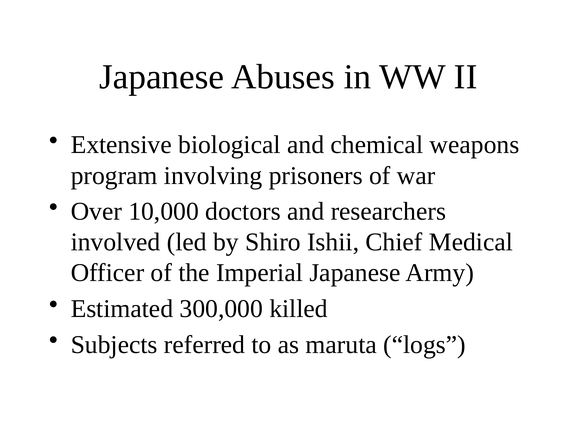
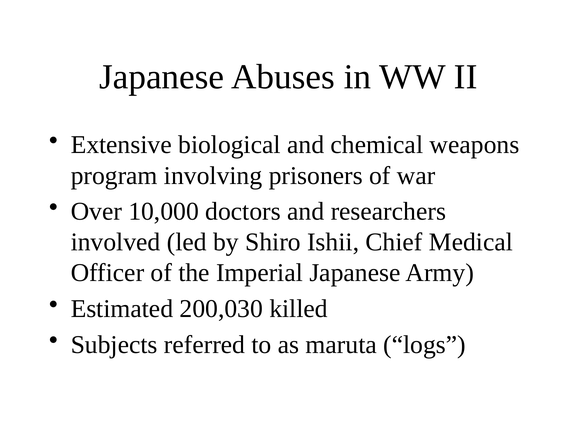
300,000: 300,000 -> 200,030 (221, 309)
